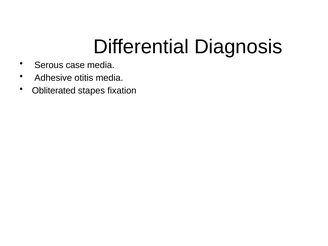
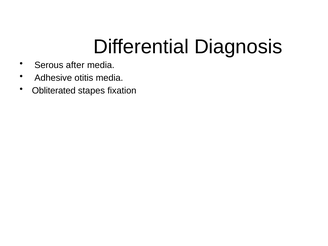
case: case -> after (75, 65)
